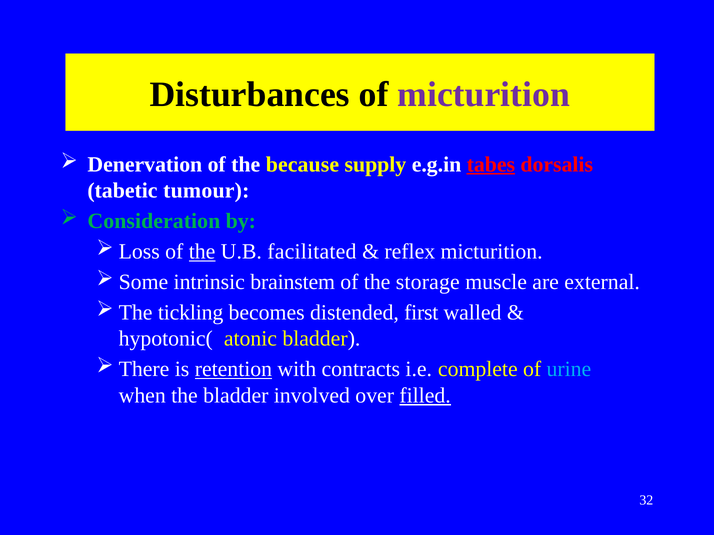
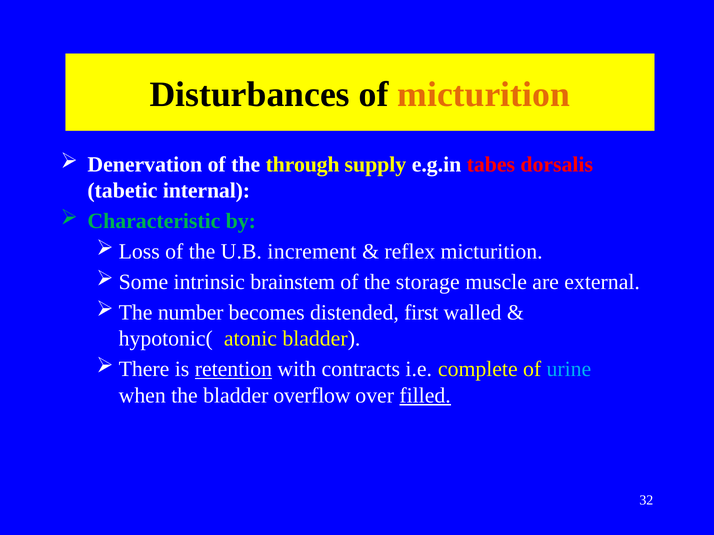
micturition colour: purple -> orange (484, 95)
because: because -> through (303, 165)
tabes underline: present -> none (491, 165)
tumour: tumour -> internal (206, 191)
Consideration: Consideration -> Characteristic (154, 221)
the underline: present -> none (202, 252)
facilitated: facilitated -> increment (312, 252)
tickling: tickling -> number (191, 313)
involved: involved -> overflow (312, 396)
